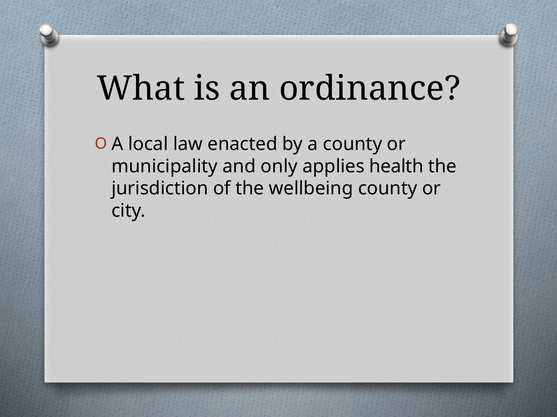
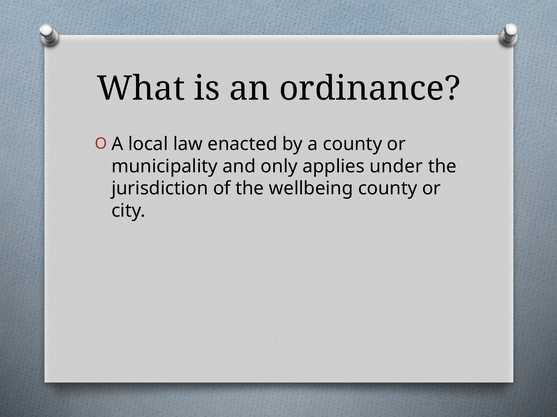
health: health -> under (396, 167)
